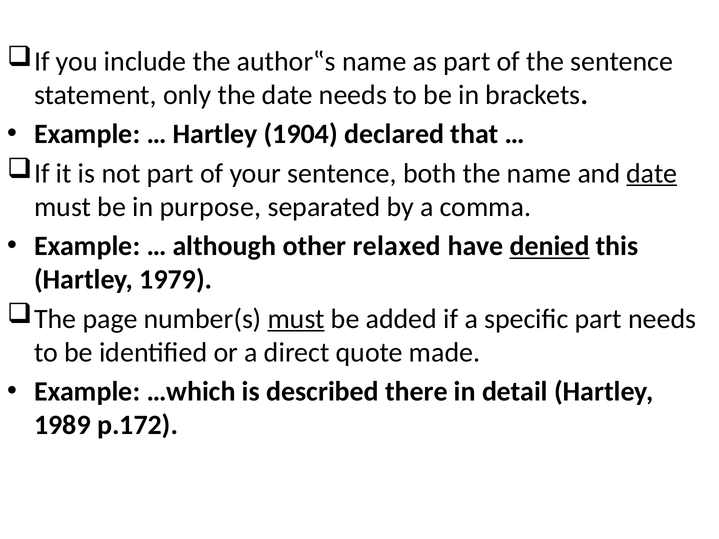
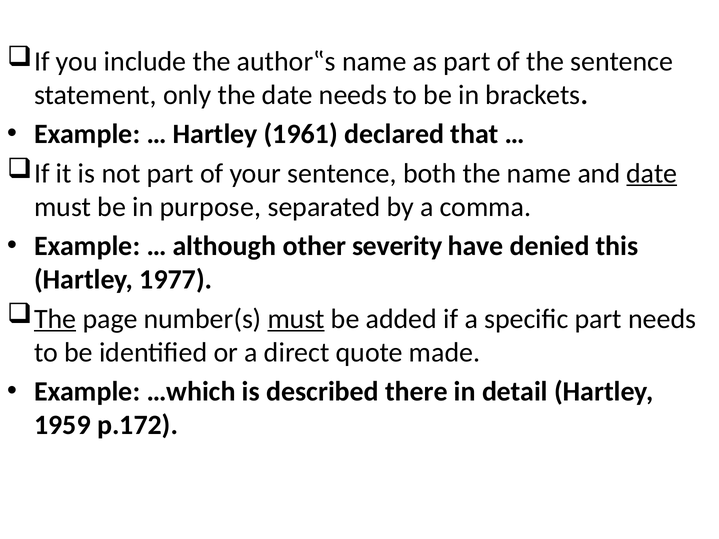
1904: 1904 -> 1961 (301, 134)
relaxed: relaxed -> severity (397, 246)
denied underline: present -> none (550, 246)
1979: 1979 -> 1977 (176, 280)
The underline: none -> present (55, 319)
1989: 1989 -> 1959 (62, 425)
